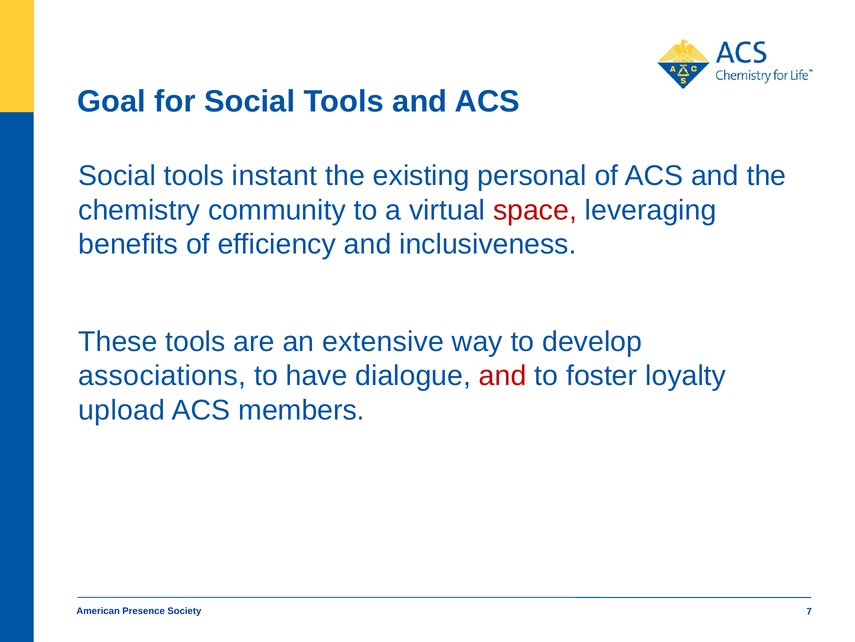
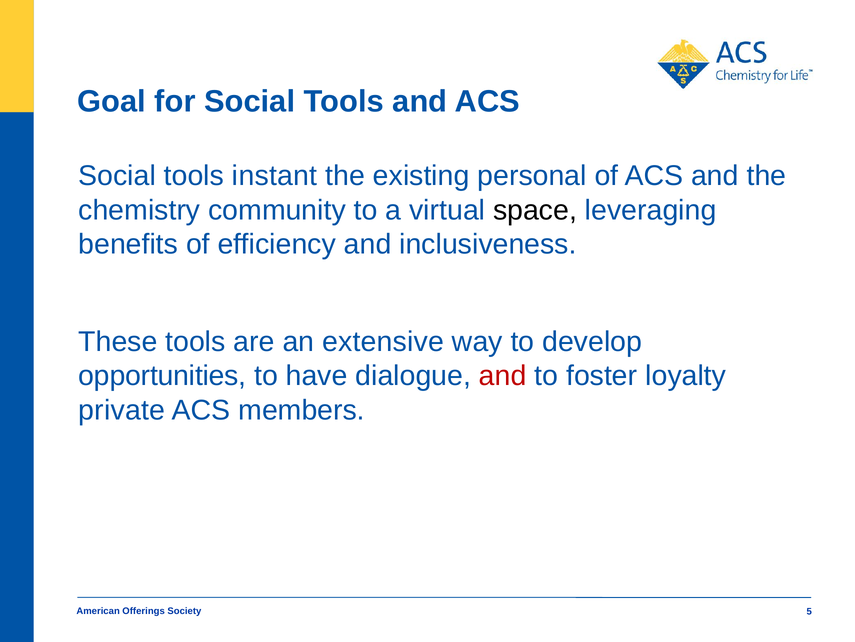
space colour: red -> black (535, 210)
associations: associations -> opportunities (162, 375)
upload: upload -> private (122, 410)
Presence: Presence -> Offerings (144, 611)
7: 7 -> 5 (809, 611)
